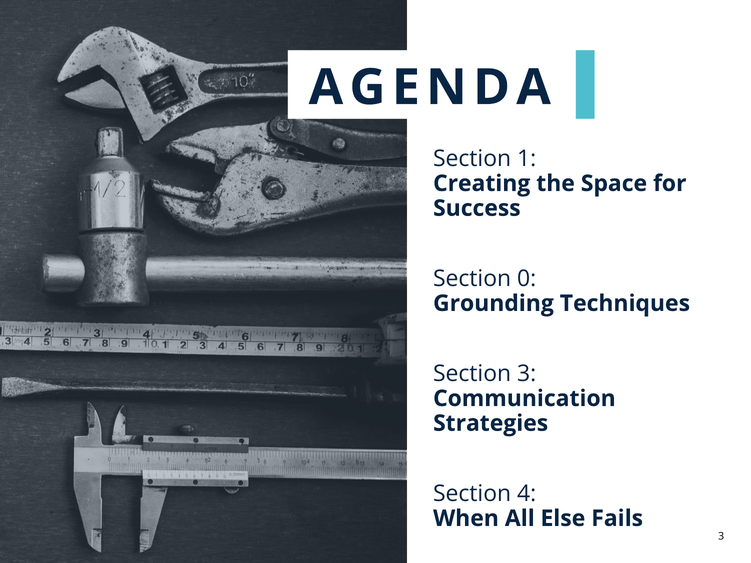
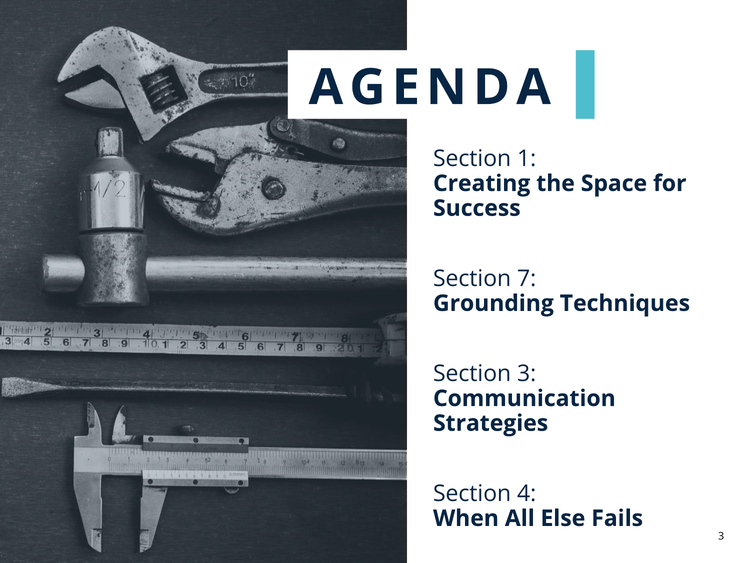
0: 0 -> 7 (527, 279)
